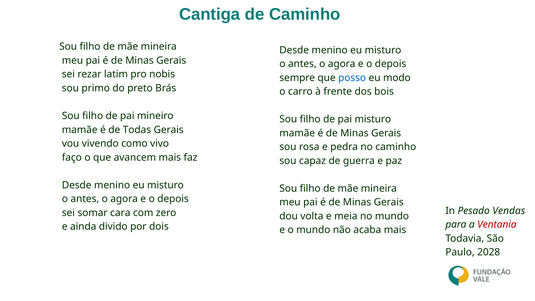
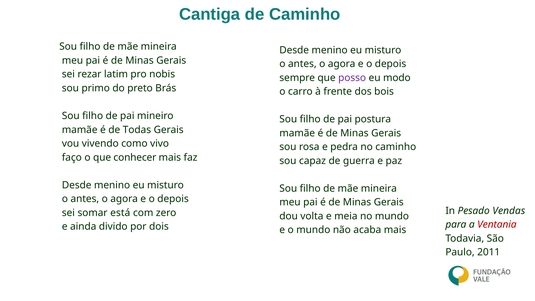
posso colour: blue -> purple (352, 78)
pai misturo: misturo -> postura (373, 119)
avancem: avancem -> conhecer (135, 157)
cara: cara -> está (120, 213)
2028: 2028 -> 2011 (489, 252)
